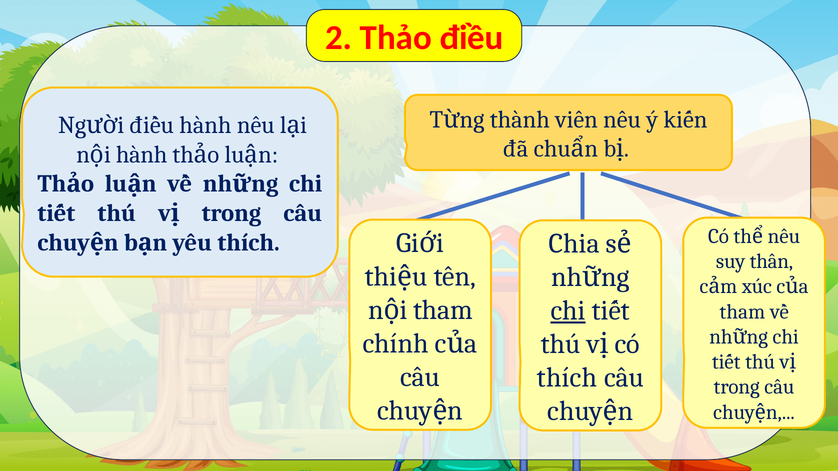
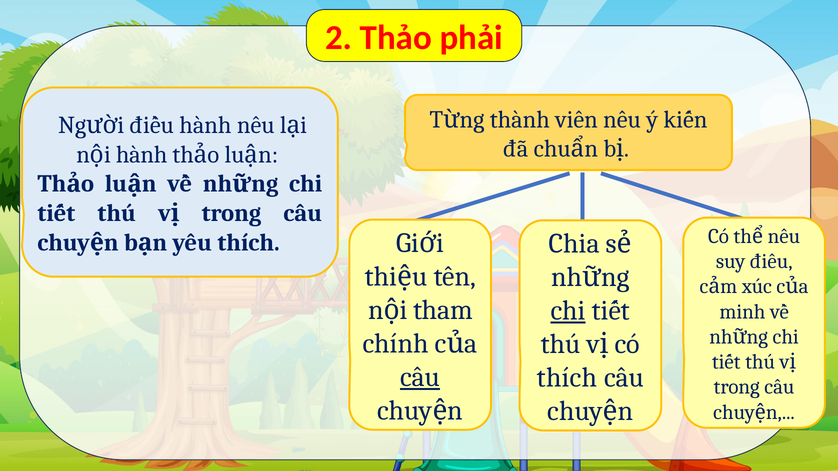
điều: điều -> phải (471, 38)
thân: thân -> điều (771, 262)
tham: tham -> minh (742, 312)
câu underline: none -> present (420, 377)
